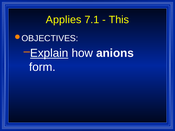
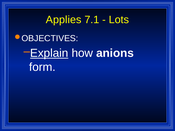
This: This -> Lots (119, 20)
